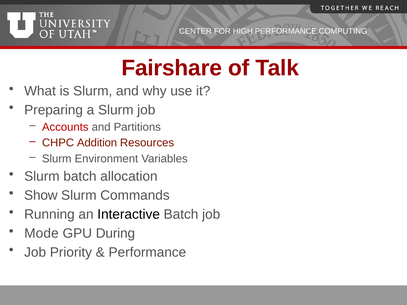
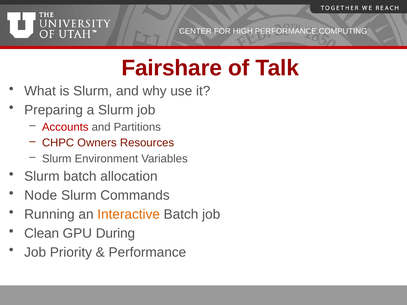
Addition: Addition -> Owners (97, 143)
Show: Show -> Node (41, 196)
Interactive colour: black -> orange (129, 215)
Mode: Mode -> Clean (42, 234)
